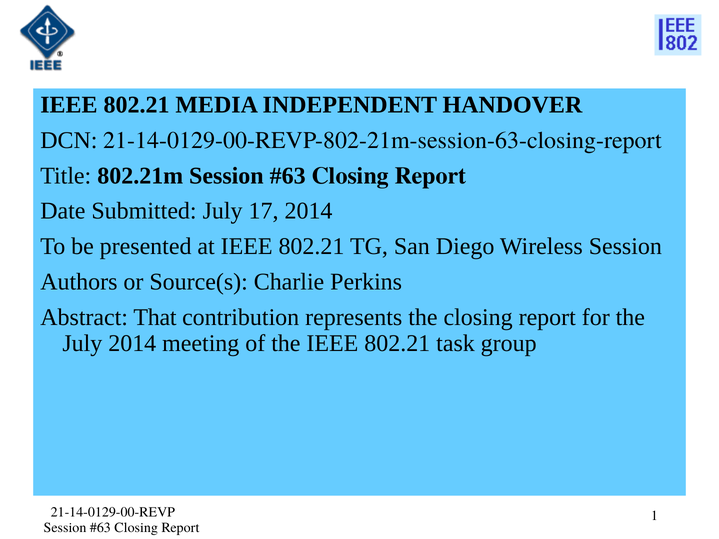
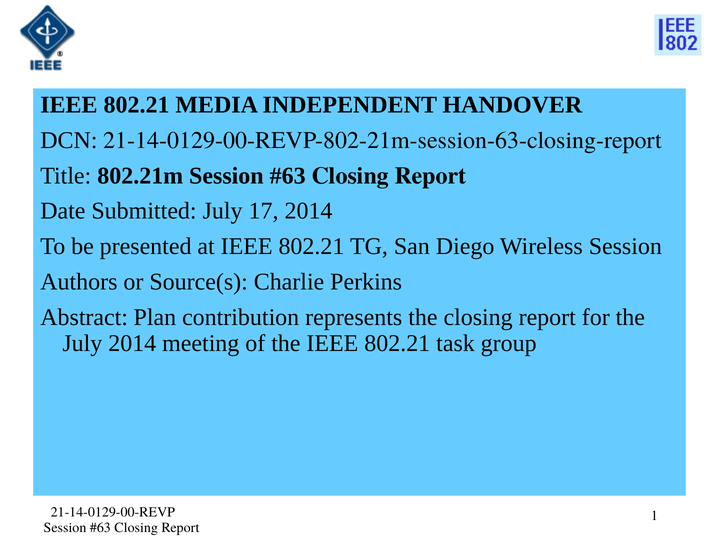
That: That -> Plan (155, 318)
